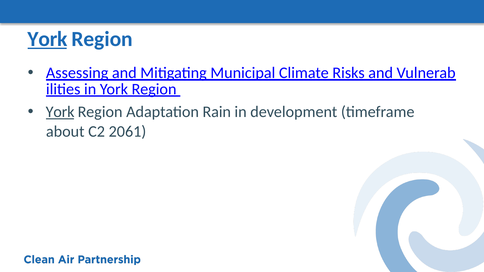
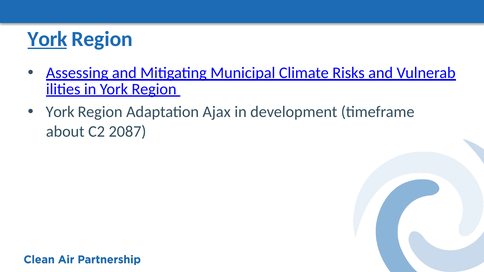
York underline: present -> none (60, 112)
Rain: Rain -> Ajax (217, 112)
2061: 2061 -> 2087 (127, 131)
